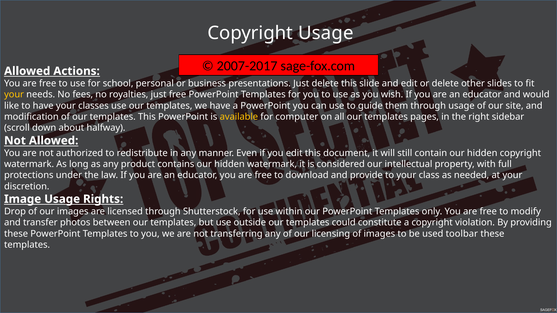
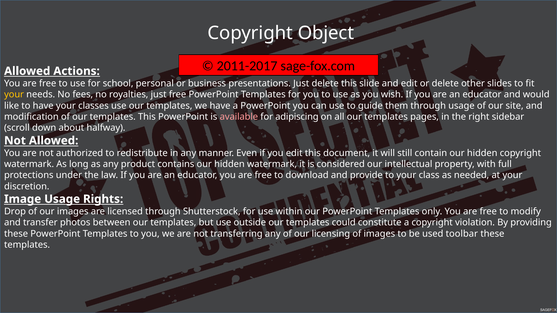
Copyright Usage: Usage -> Object (326, 33)
2007-2017: 2007-2017 -> 2011-2017 (247, 66)
available colour: yellow -> pink (239, 117)
computer: computer -> adipiscing (297, 117)
